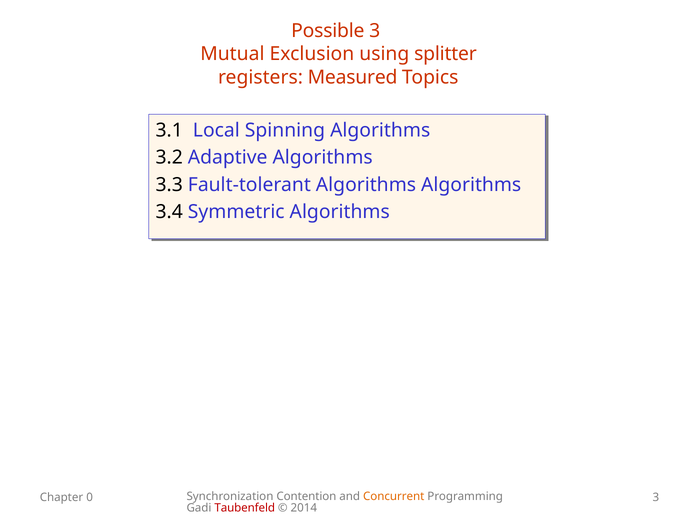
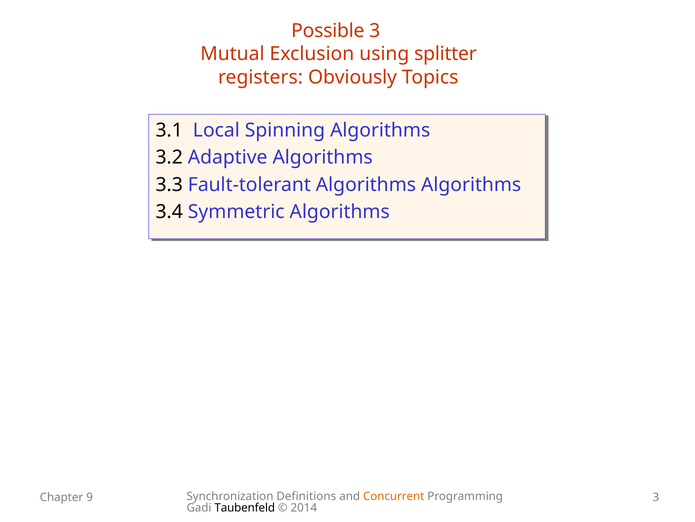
Measured: Measured -> Obviously (352, 77)
Contention: Contention -> Definitions (306, 496)
0: 0 -> 9 (90, 497)
Taubenfeld colour: red -> black (245, 507)
